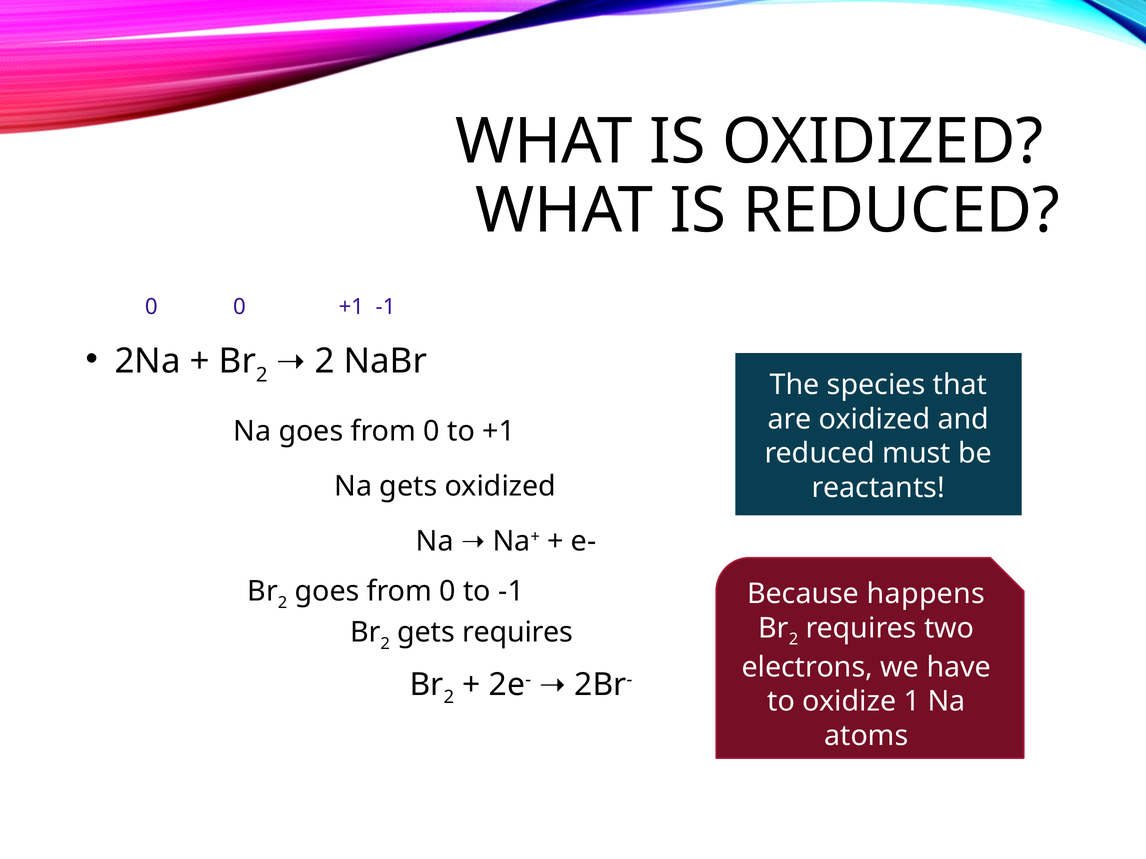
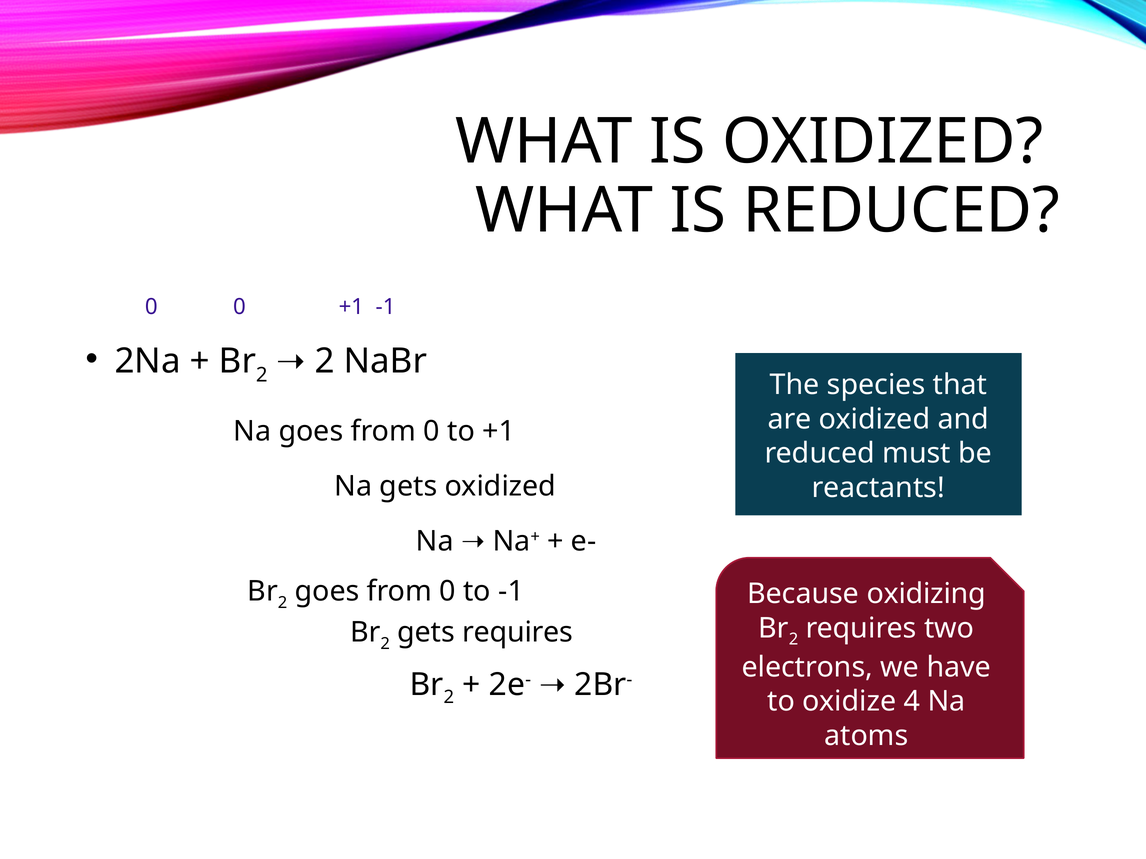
happens: happens -> oxidizing (926, 594)
1: 1 -> 4 (912, 702)
